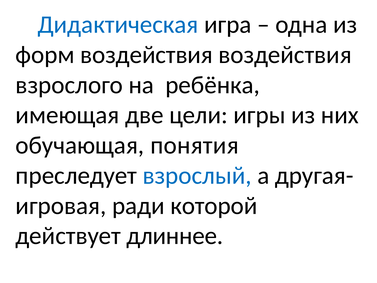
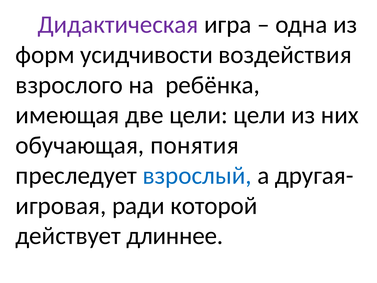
Дидактическая colour: blue -> purple (118, 25)
форм воздействия: воздействия -> усидчивости (147, 55)
цели игры: игры -> цели (260, 115)
